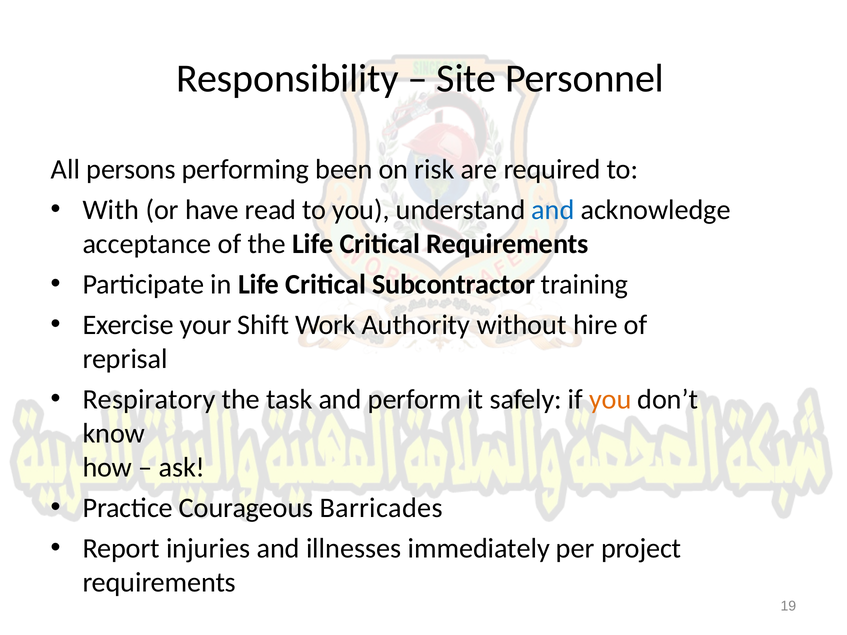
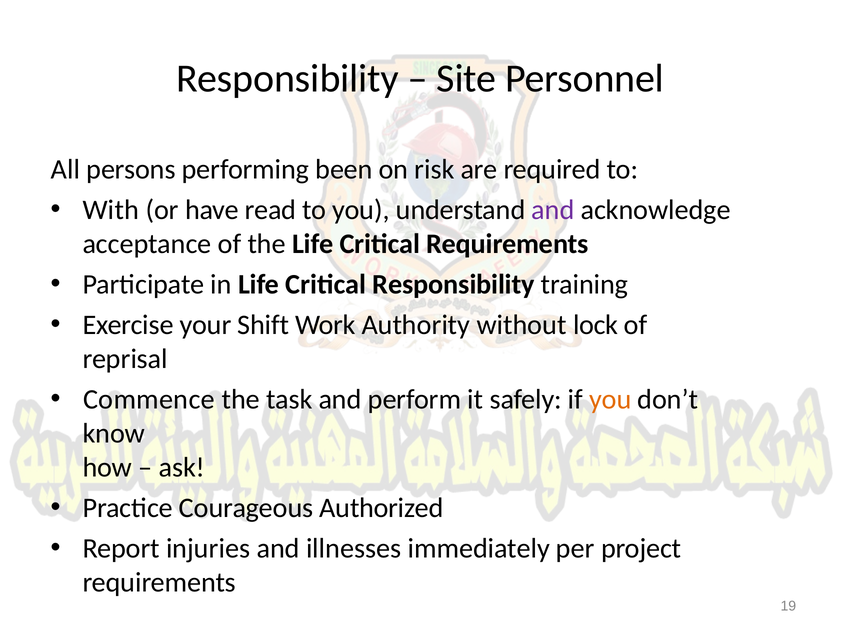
and colour: blue -> purple (553, 210)
Critical Subcontractor: Subcontractor -> Responsibility (454, 285)
hire: hire -> lock (596, 325)
Respiratory: Respiratory -> Commence (149, 400)
Barricades: Barricades -> Authorized (381, 508)
